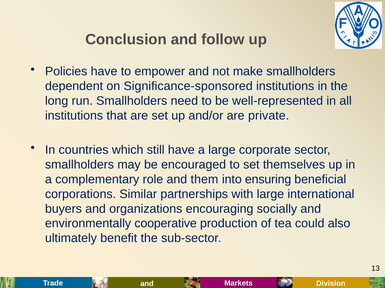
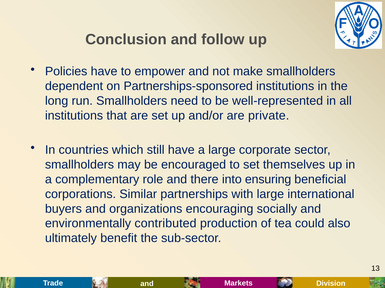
Significance-sponsored: Significance-sponsored -> Partnerships-sponsored (188, 86)
them: them -> there (205, 180)
cooperative: cooperative -> contributed (166, 224)
